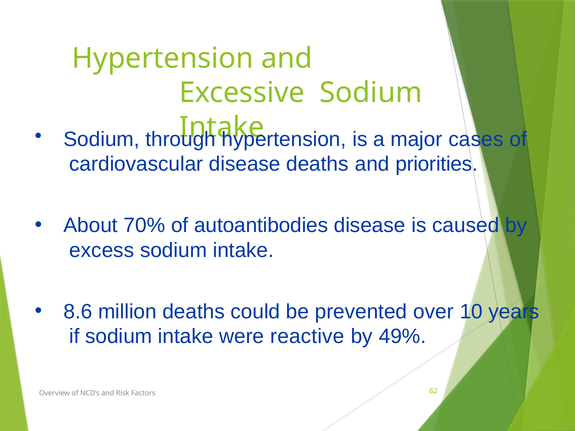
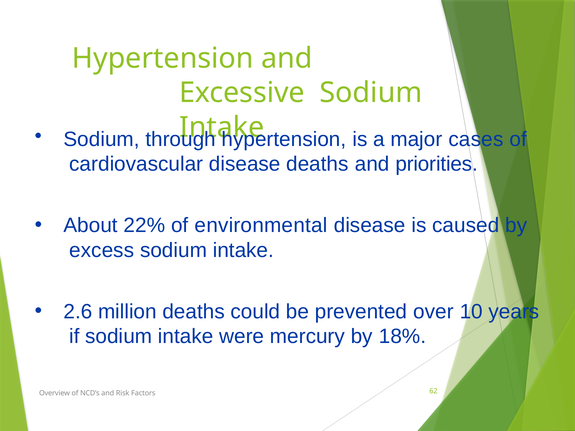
70%: 70% -> 22% (144, 226)
autoantibodies: autoantibodies -> environmental (261, 226)
8.6: 8.6 -> 2.6 (78, 312)
reactive: reactive -> mercury (307, 337)
49%: 49% -> 18% (402, 337)
